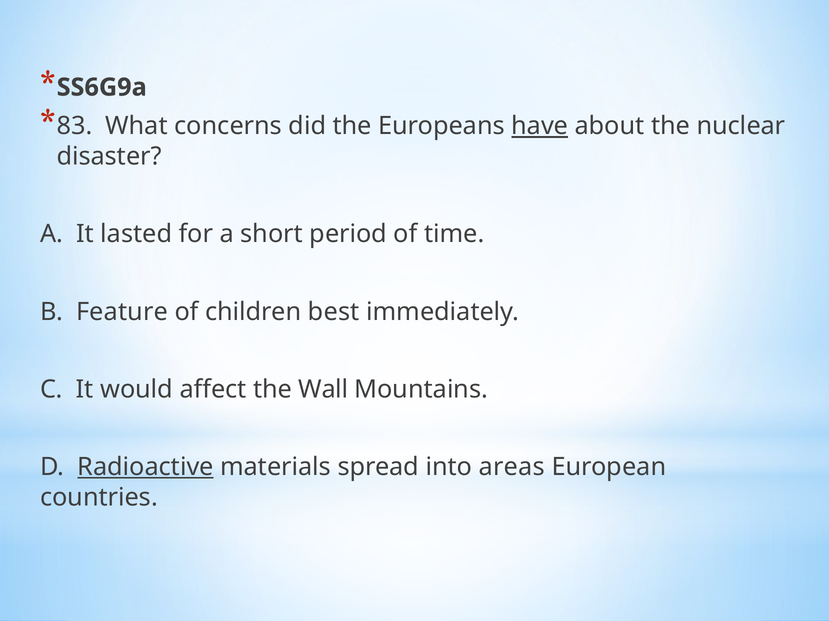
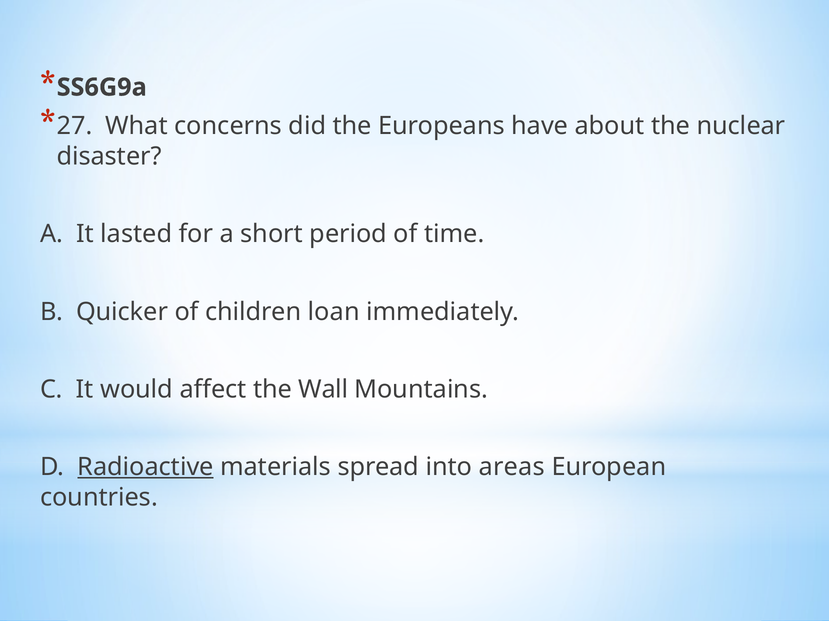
83: 83 -> 27 (74, 126)
have underline: present -> none (540, 126)
Feature: Feature -> Quicker (122, 312)
best: best -> loan (334, 312)
